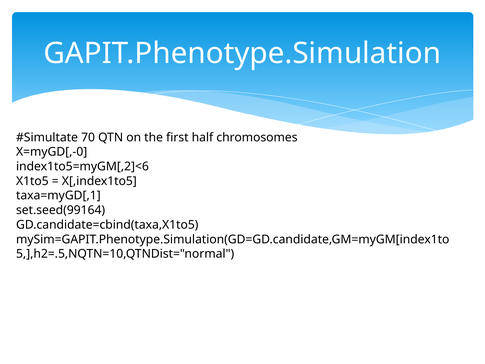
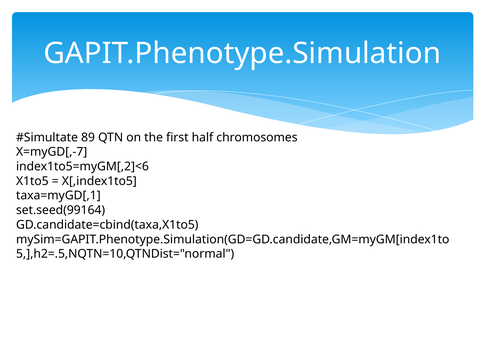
70: 70 -> 89 (88, 137)
X=myGD[,-0: X=myGD[,-0 -> X=myGD[,-7 (52, 152)
